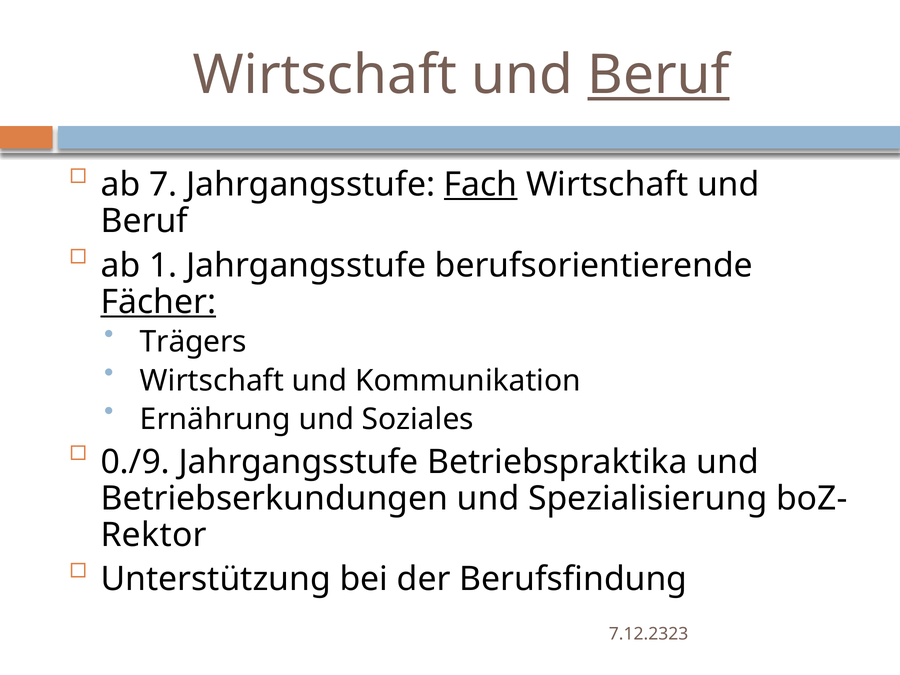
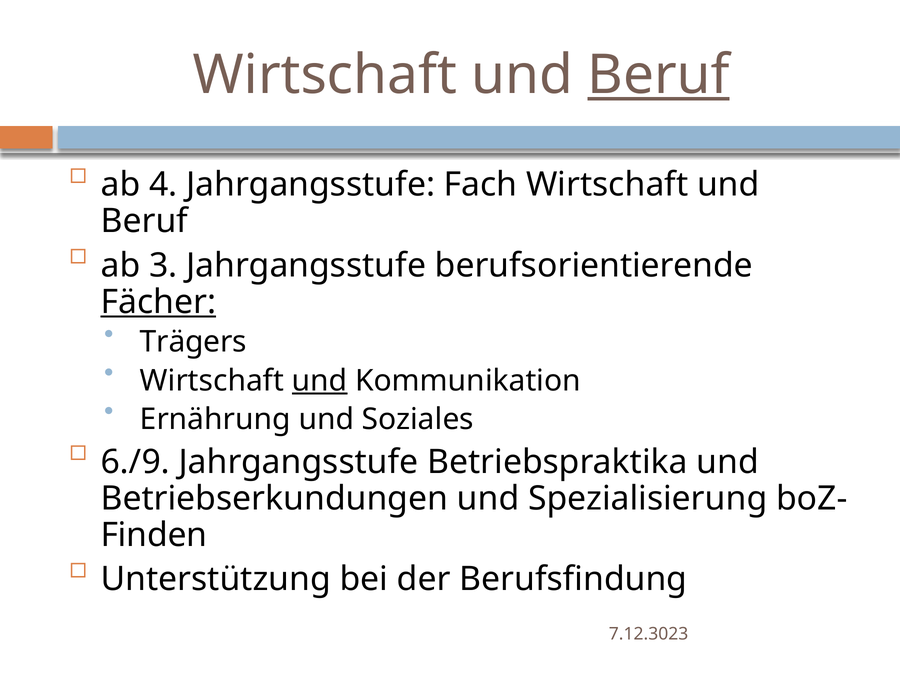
7: 7 -> 4 (163, 185)
Fach underline: present -> none (481, 185)
1: 1 -> 3 (163, 265)
und underline: none -> present (320, 381)
0./9: 0./9 -> 6./9 (135, 462)
Rektor: Rektor -> Finden (154, 535)
7.12.2323: 7.12.2323 -> 7.12.3023 (649, 634)
